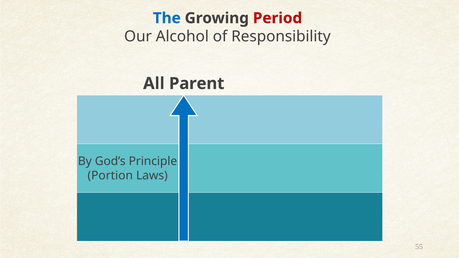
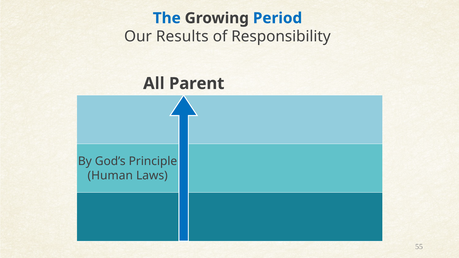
Period colour: red -> blue (278, 18)
Alcohol: Alcohol -> Results (182, 36)
Portion: Portion -> Human (110, 176)
